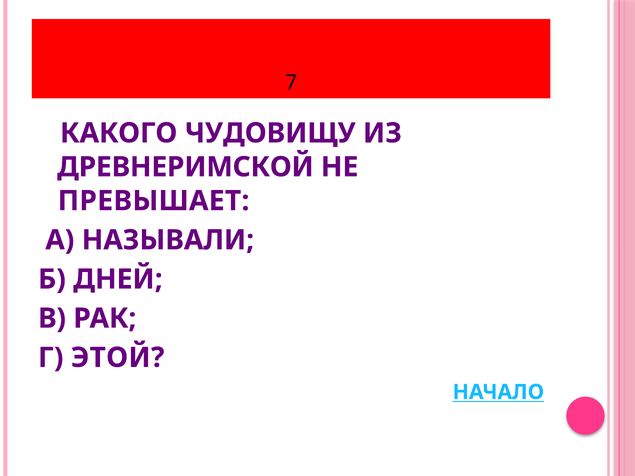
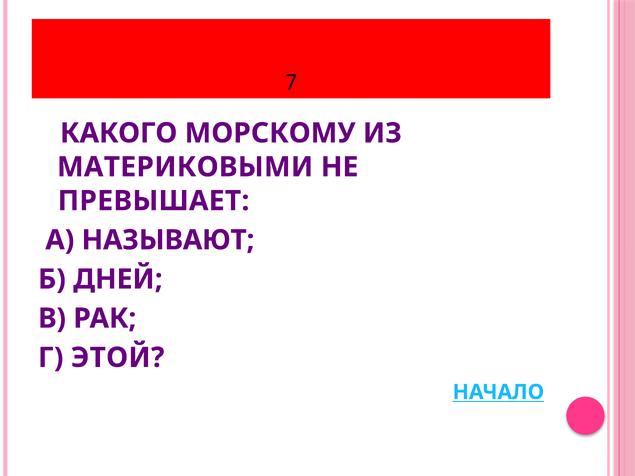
ЧУДОВИЩУ: ЧУДОВИЩУ -> МОРСКОМУ (270, 133)
ДРЕВНЕРИМСКОЙ: ДРЕВНЕРИМСКОЙ -> МАТЕРИКОВЫМИ (185, 167)
НАЗЫВАЛИ: НАЗЫВАЛИ -> НАЗЫВАЮТ (168, 240)
